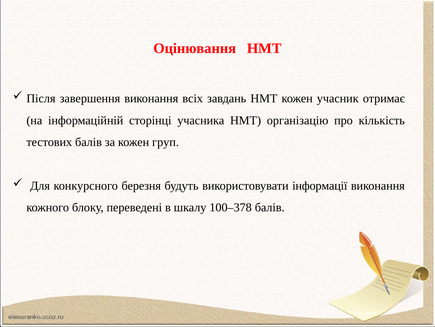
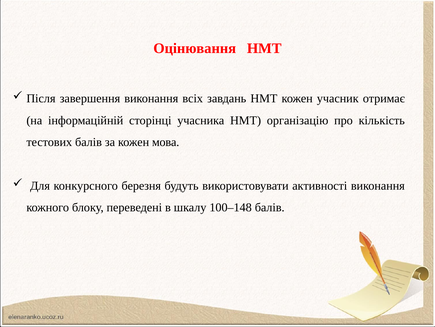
груп: груп -> мова (166, 142)
інформації: інформації -> активності (320, 185)
100–378: 100–378 -> 100–148 (231, 207)
